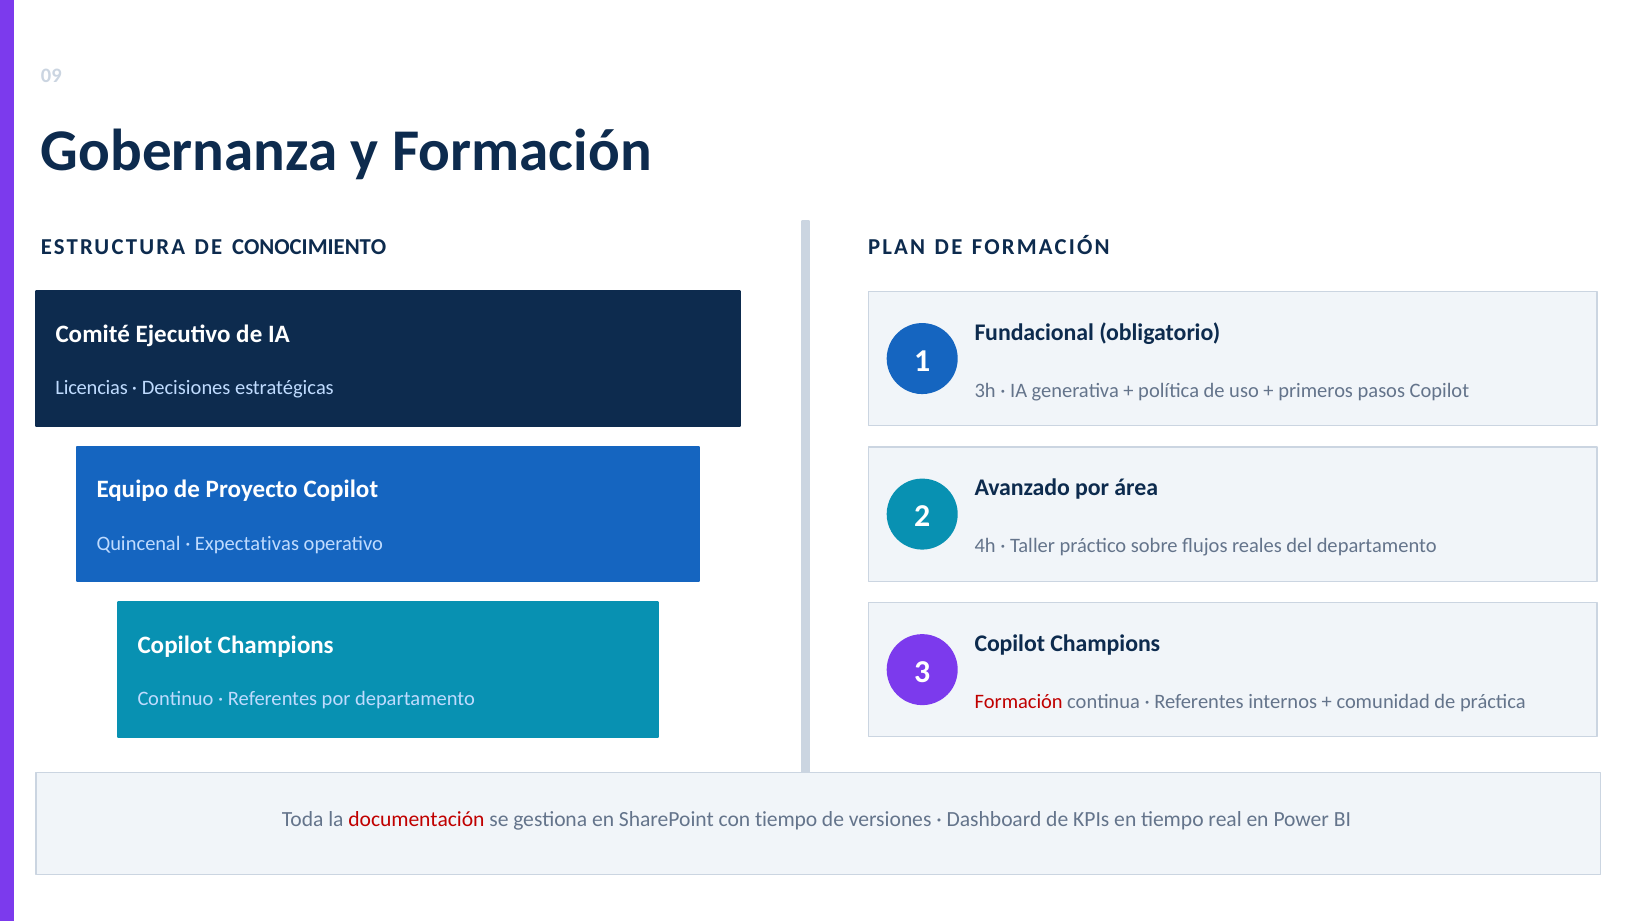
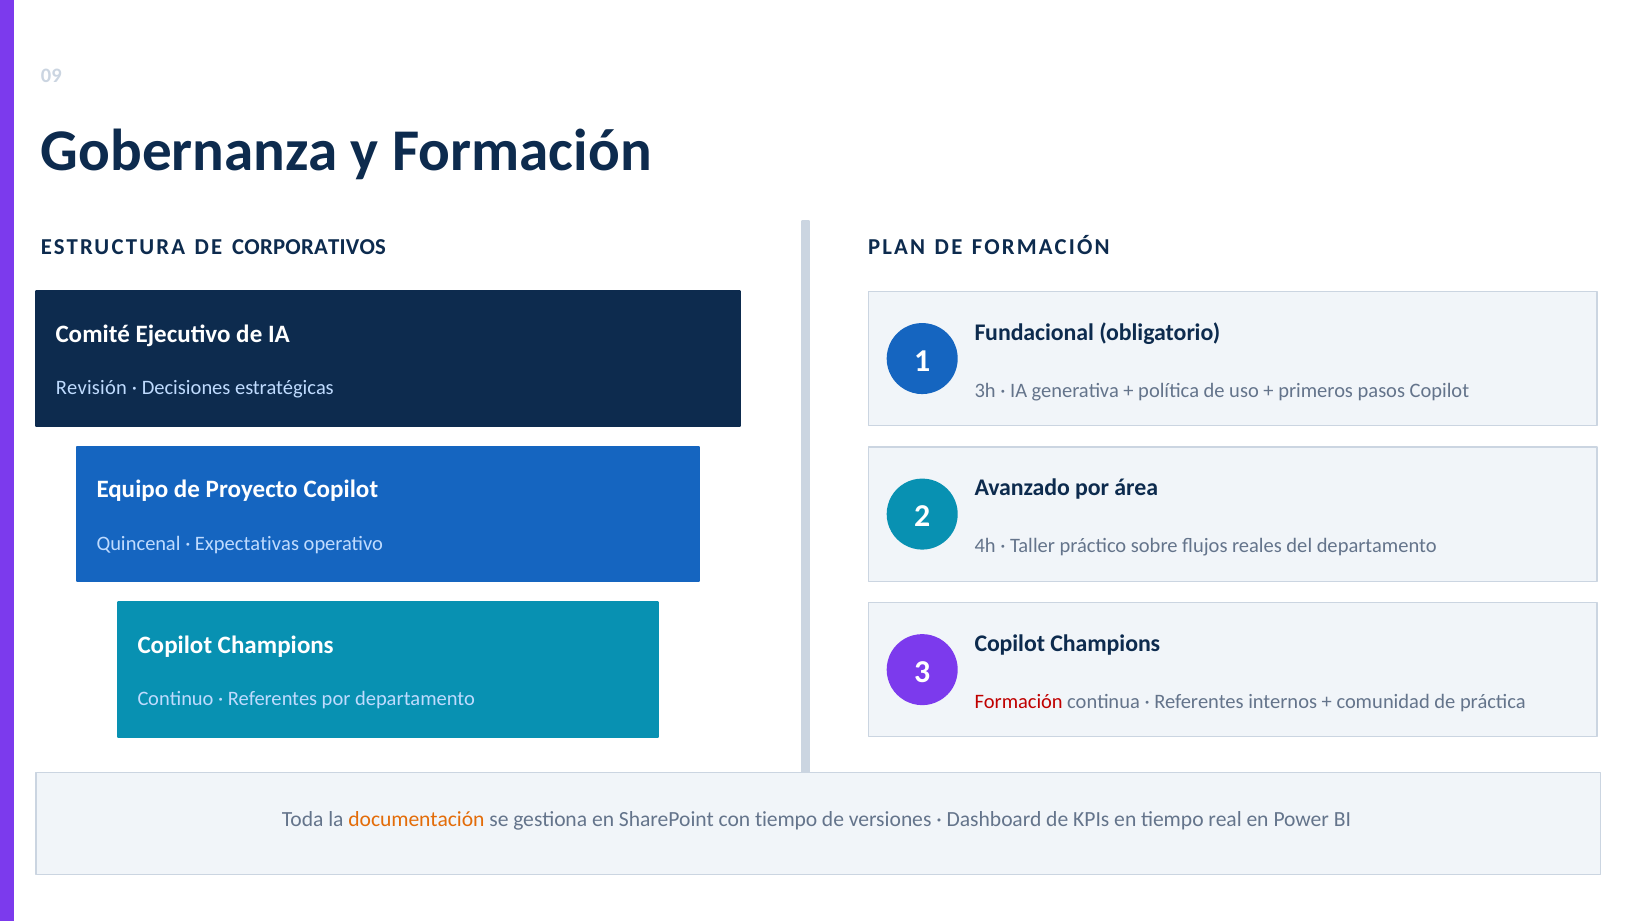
CONOCIMIENTO: CONOCIMIENTO -> CORPORATIVOS (309, 247)
Licencias: Licencias -> Revisión (91, 388)
documentación colour: red -> orange (416, 820)
